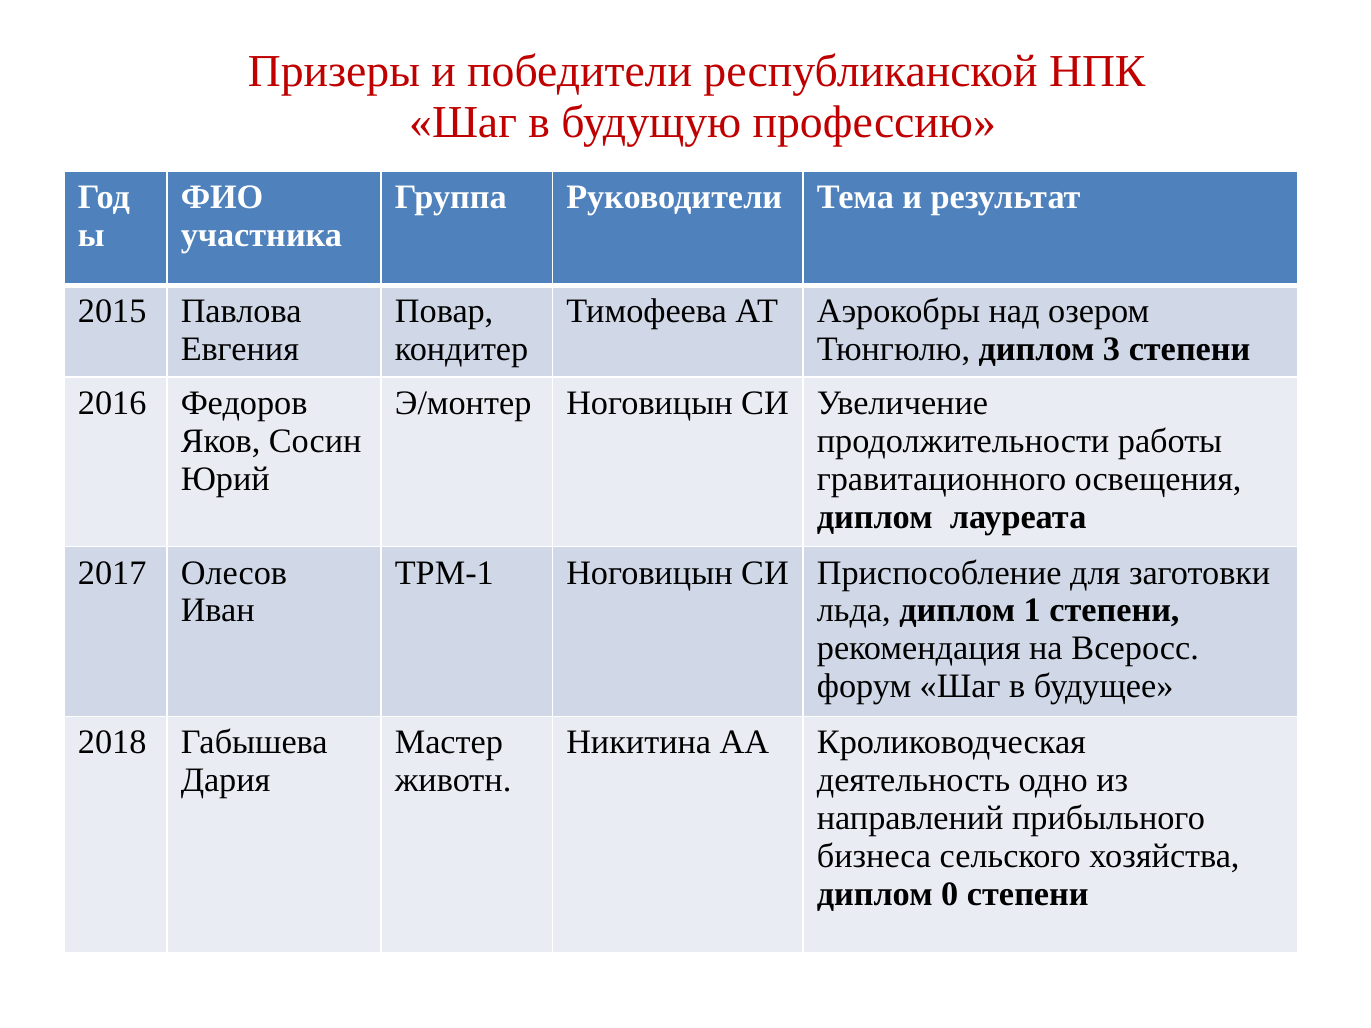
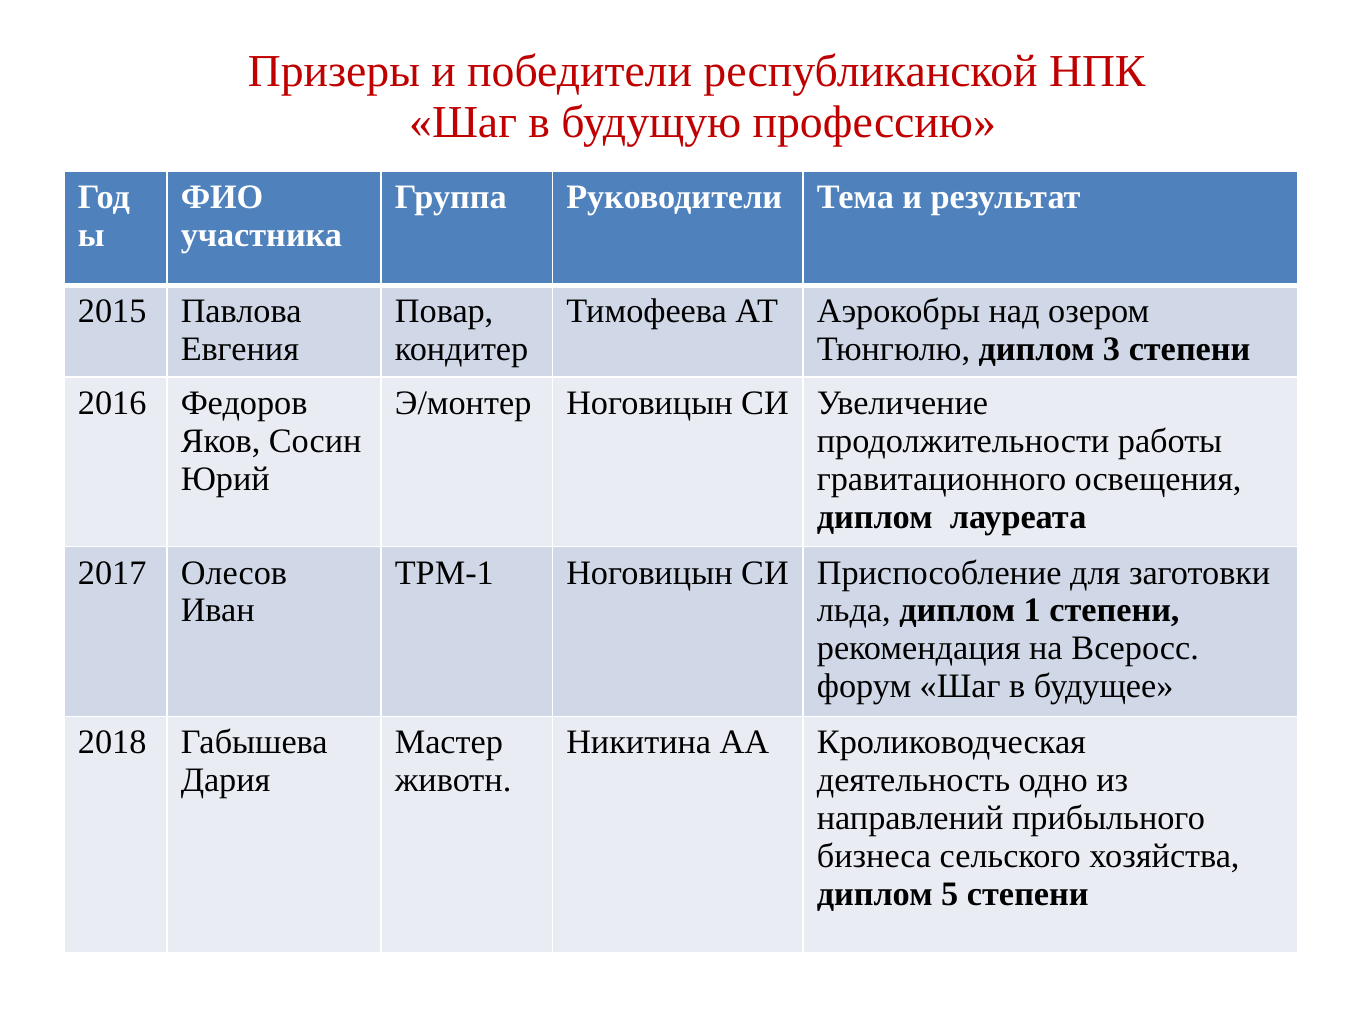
0: 0 -> 5 (950, 894)
